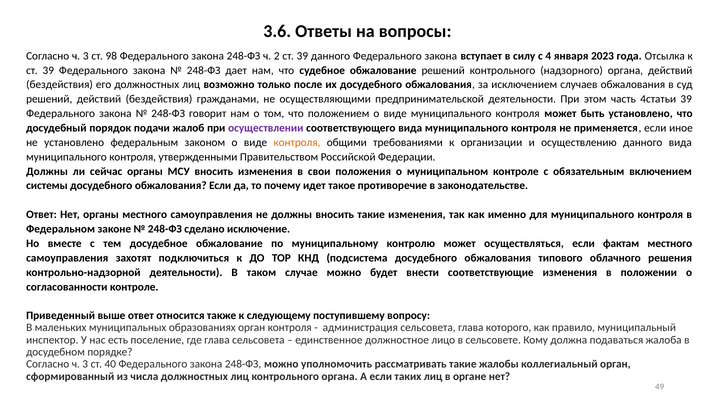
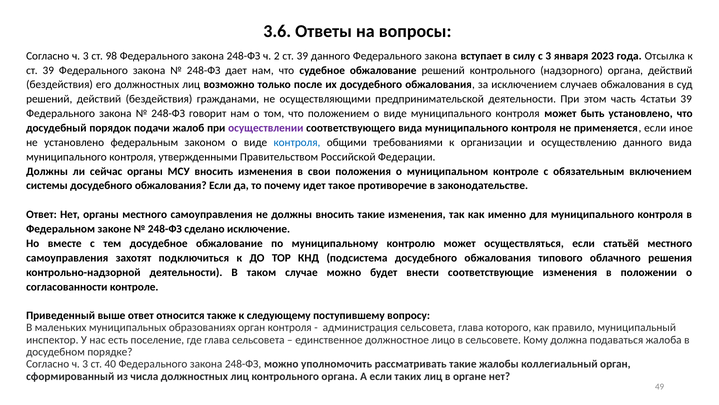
с 4: 4 -> 3 (548, 56)
контроля colour: orange -> blue (297, 142)
фактам: фактам -> статьёй (621, 243)
